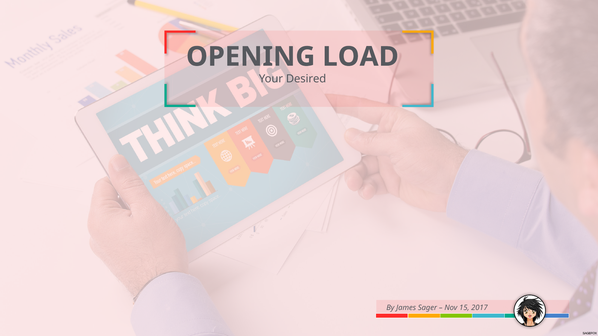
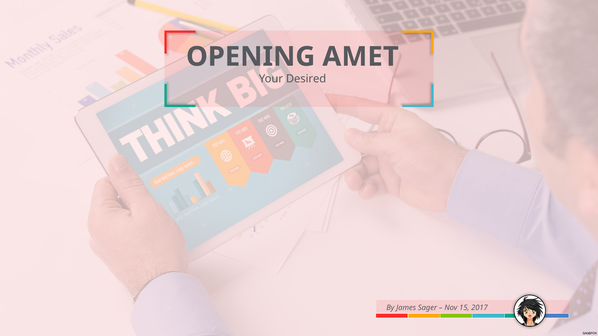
LOAD: LOAD -> AMET (361, 57)
